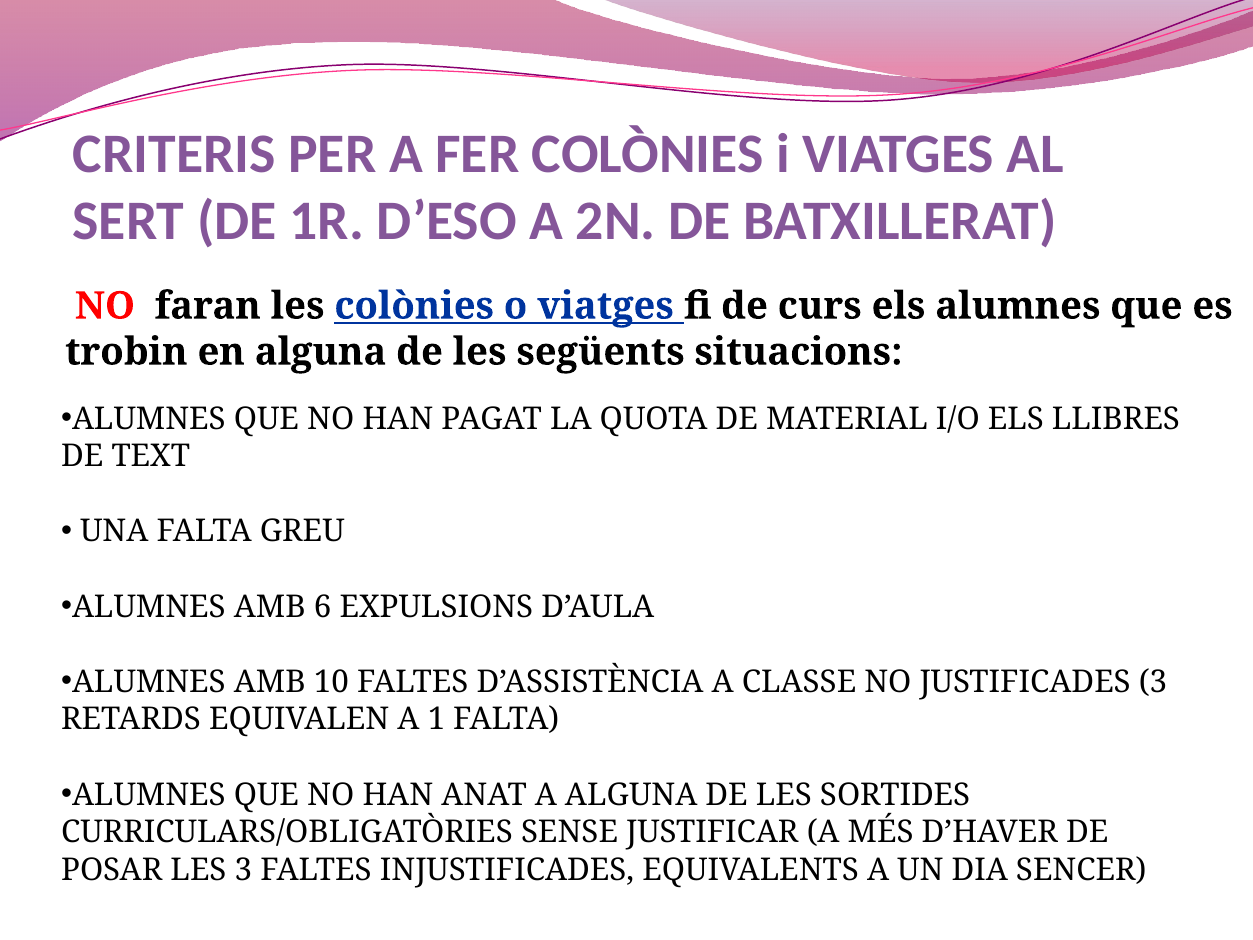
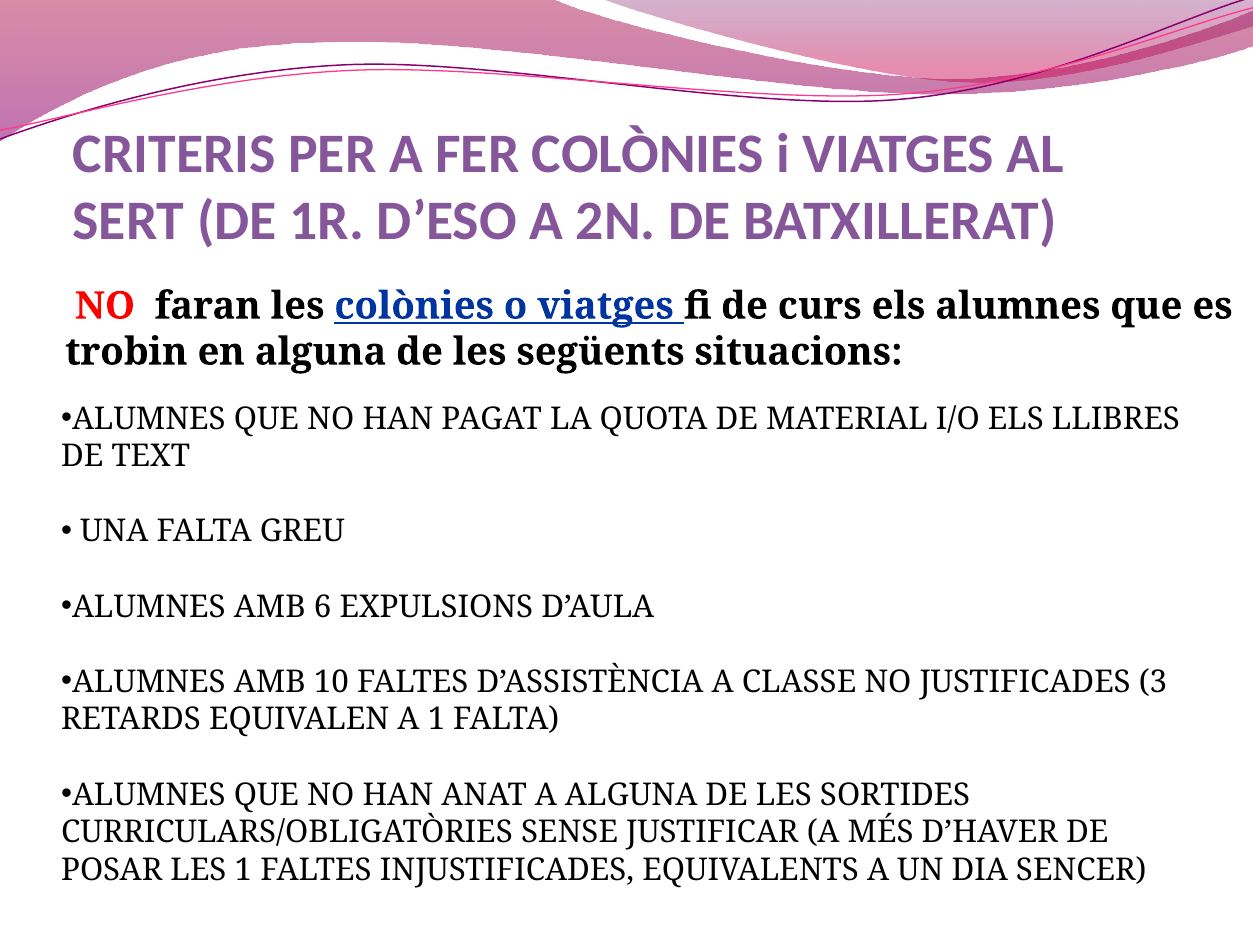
LES 3: 3 -> 1 (243, 870)
